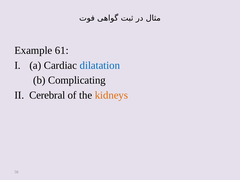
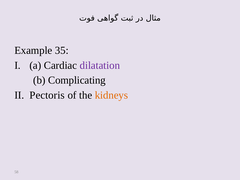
61: 61 -> 35 (62, 50)
dilatation colour: blue -> purple (100, 65)
Cerebral: Cerebral -> Pectoris (47, 95)
